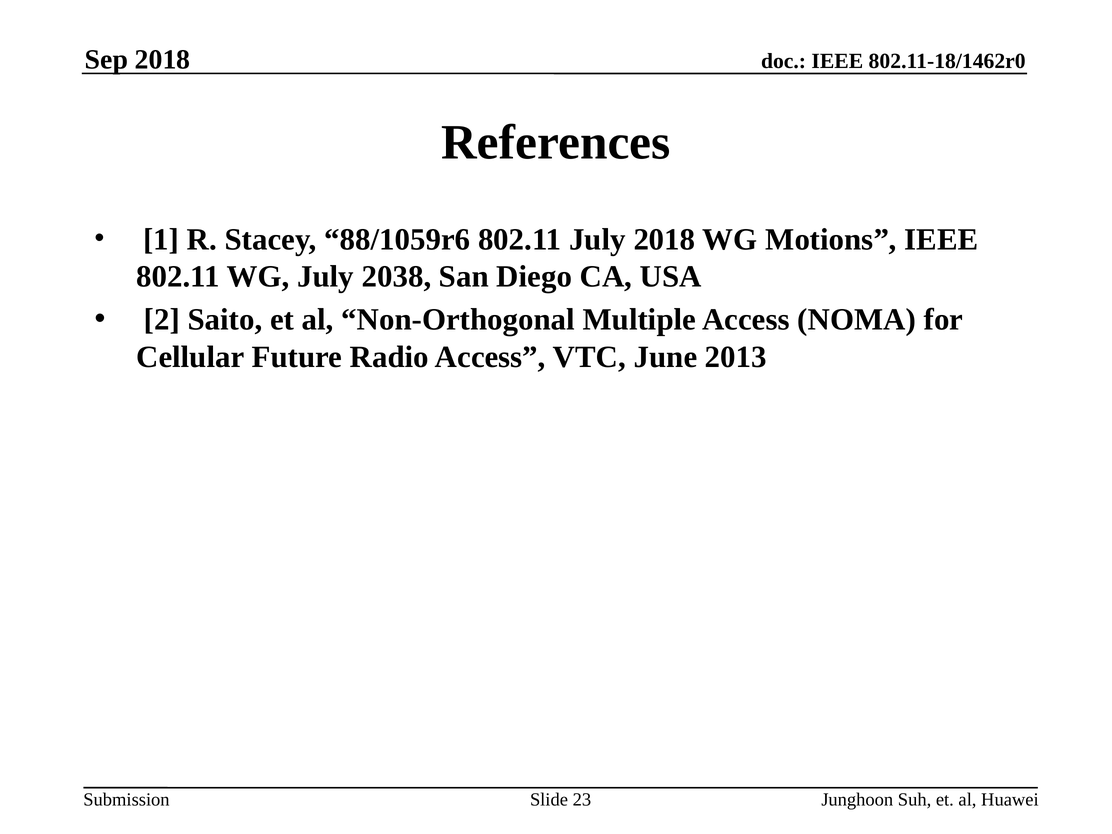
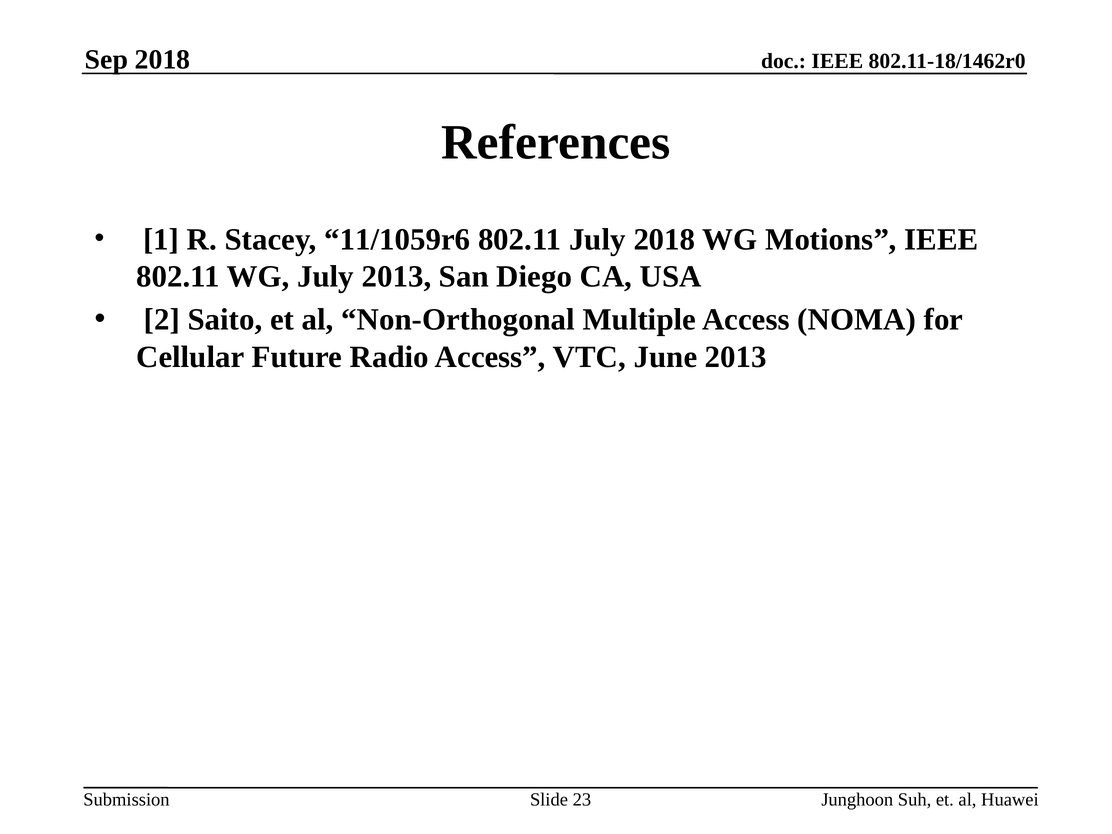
88/1059r6: 88/1059r6 -> 11/1059r6 (397, 239)
July 2038: 2038 -> 2013 (396, 277)
